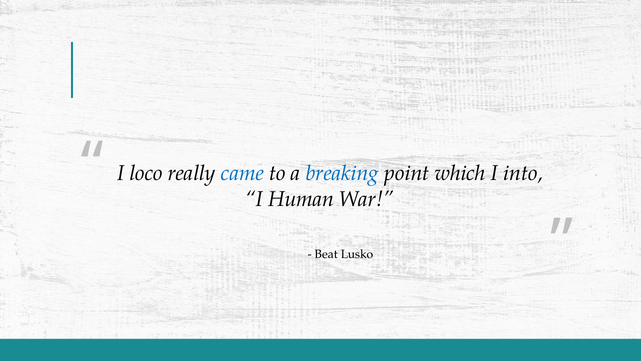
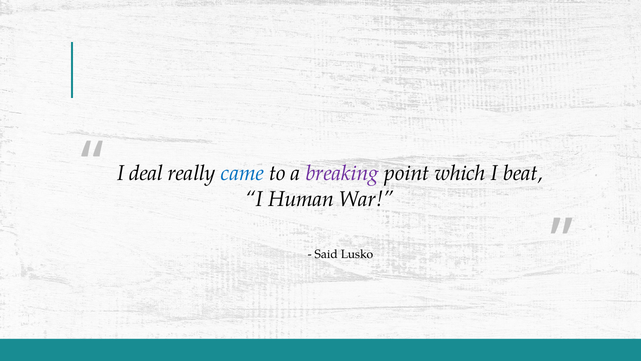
loco: loco -> deal (146, 173)
breaking colour: blue -> purple (342, 173)
into: into -> beat (523, 173)
Beat: Beat -> Said (326, 254)
